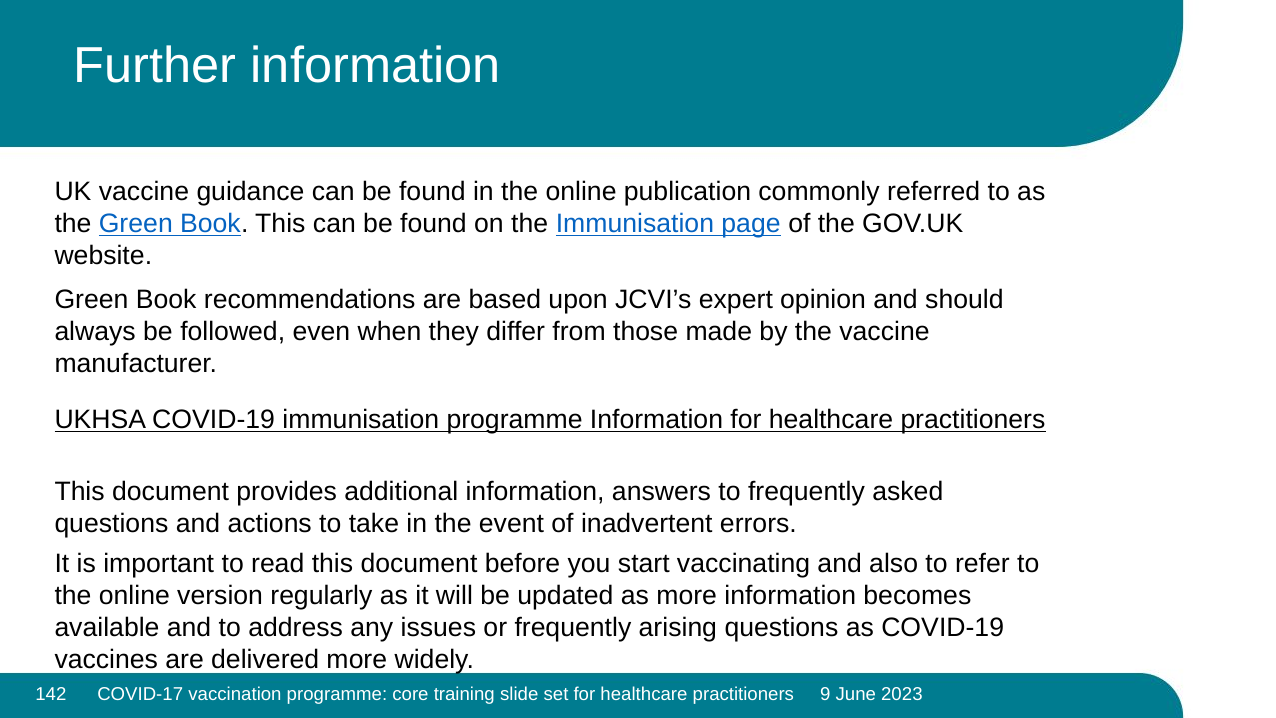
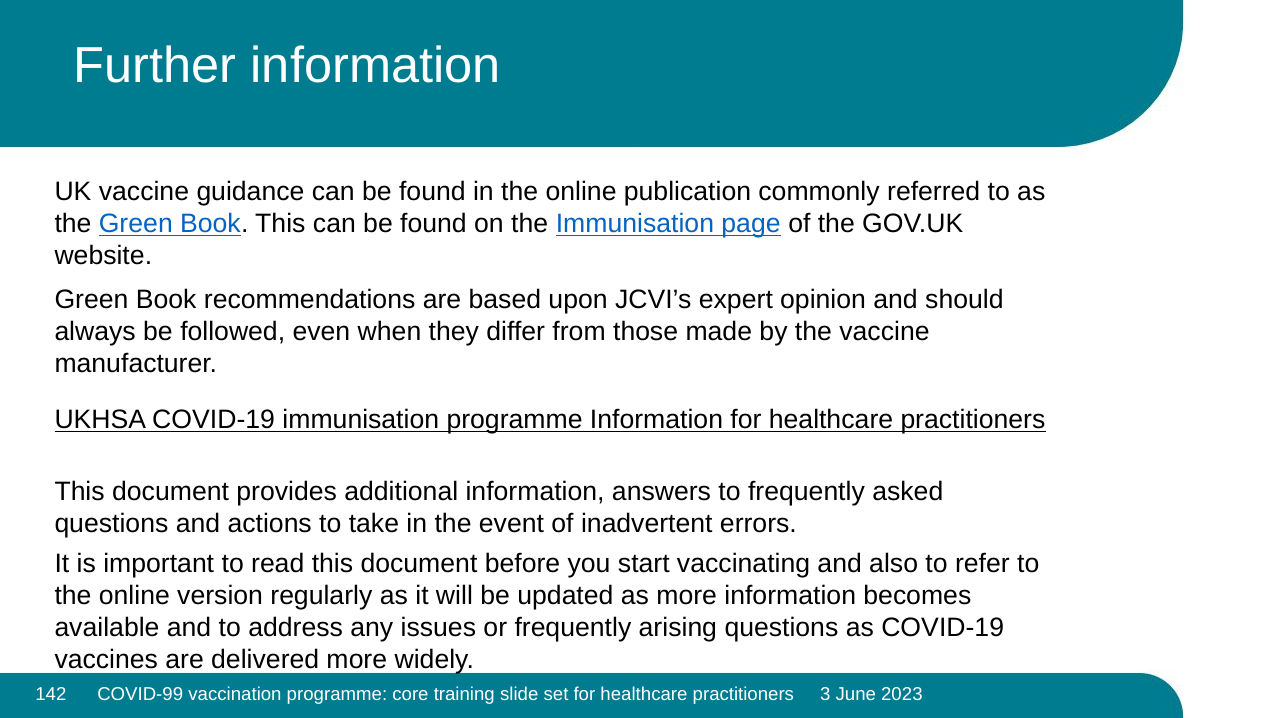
COVID-17: COVID-17 -> COVID-99 (140, 694)
9: 9 -> 3 (825, 694)
